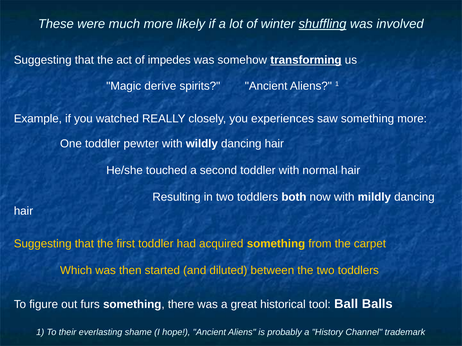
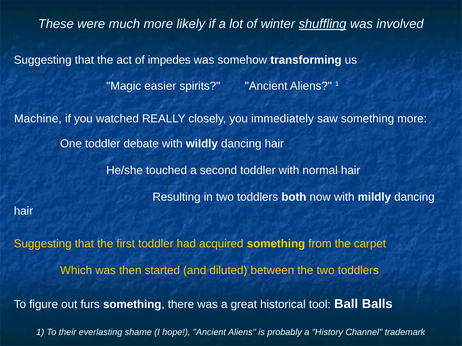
transforming underline: present -> none (306, 60)
derive: derive -> easier (160, 86)
Example: Example -> Machine (38, 119)
experiences: experiences -> immediately (282, 119)
pewter: pewter -> debate (141, 144)
